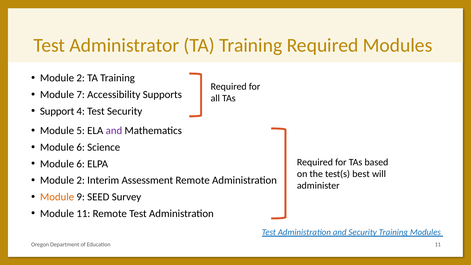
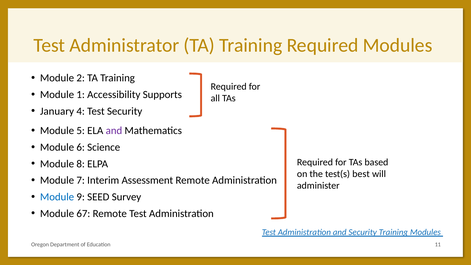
7: 7 -> 1 (81, 95)
Support: Support -> January (57, 111)
6: 6 -> 8 (81, 164)
2: 2 -> 7 (81, 180)
Module colour: orange -> blue (57, 197)
Module 11: 11 -> 67 (83, 213)
